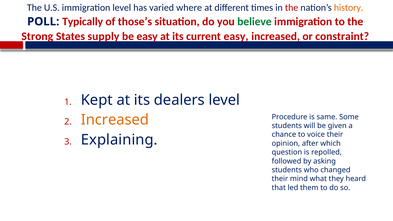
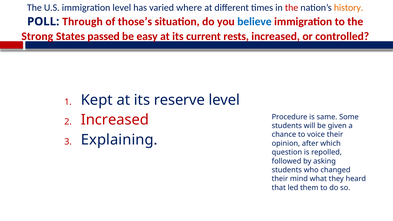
Typically: Typically -> Through (83, 22)
believe colour: green -> blue (254, 22)
supply: supply -> passed (104, 36)
current easy: easy -> rests (236, 36)
constraint: constraint -> controlled (342, 36)
dealers: dealers -> reserve (179, 100)
Increased colour: orange -> red (115, 120)
